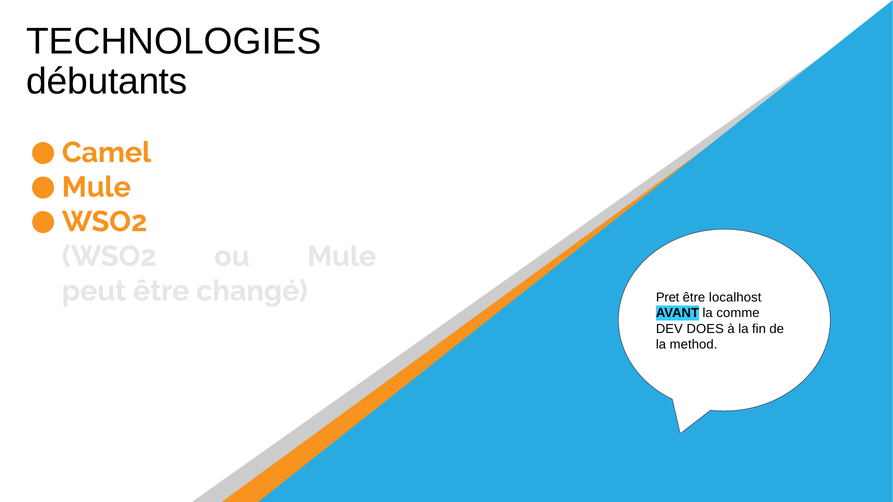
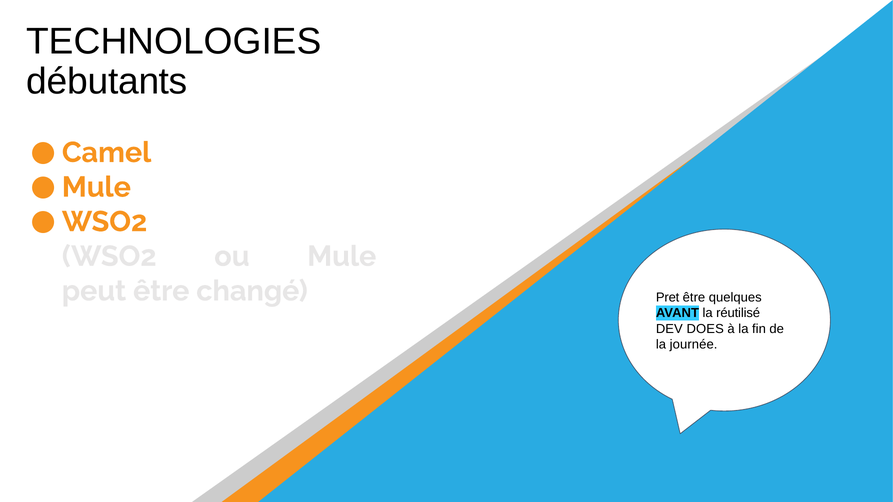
localhost: localhost -> quelques (735, 298)
comme: comme -> réutilisé (738, 313)
method: method -> journée (694, 345)
